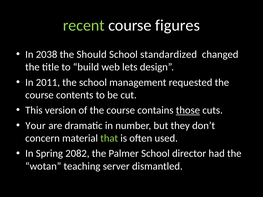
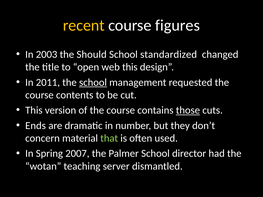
recent colour: light green -> yellow (84, 25)
2038: 2038 -> 2003 (47, 54)
build: build -> open (86, 67)
web lets: lets -> this (130, 67)
school underline: none -> present (93, 82)
Your: Your -> Ends (36, 126)
2082: 2082 -> 2007 (77, 154)
